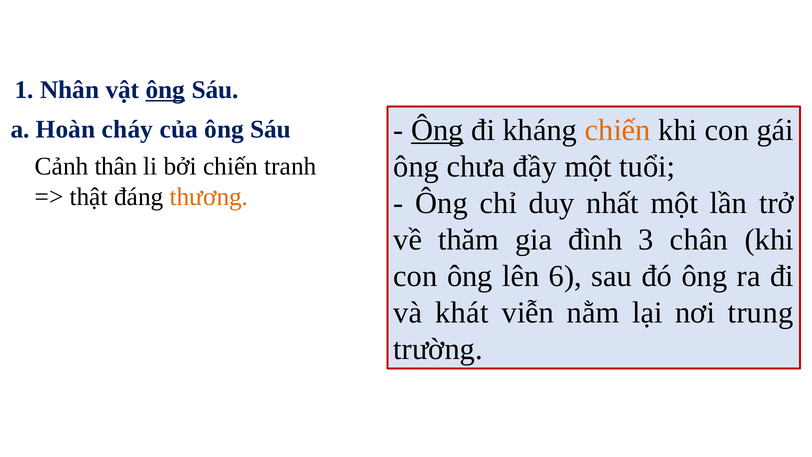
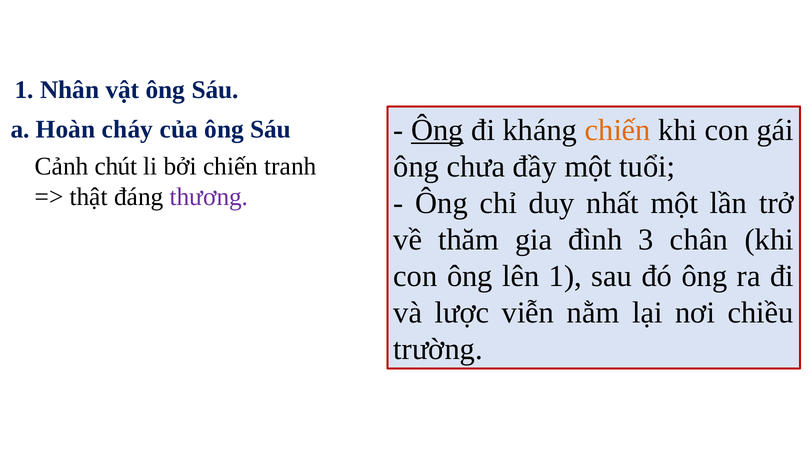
ông underline: present -> none (165, 90)
thân: thân -> chút (116, 166)
thương colour: orange -> purple (209, 197)
lên 6: 6 -> 1 (565, 276)
khát: khát -> lược (462, 313)
trung: trung -> chiều (761, 313)
